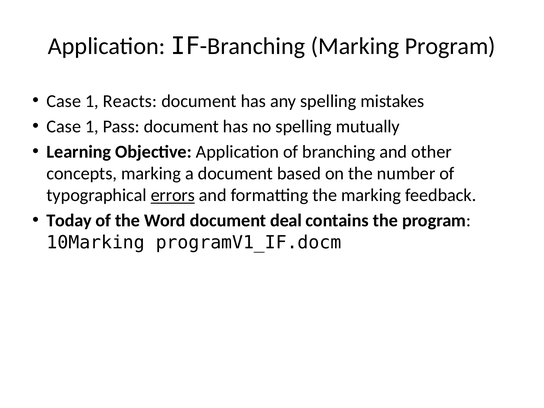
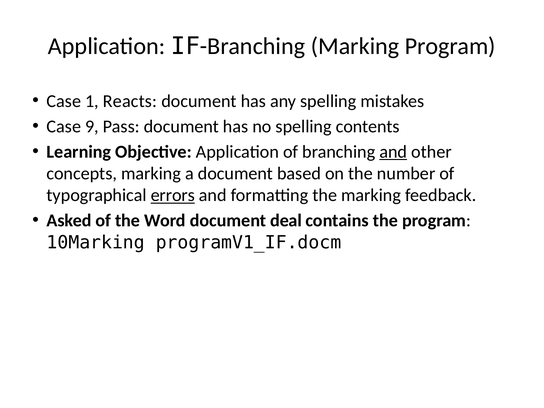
1: 1 -> 9 (92, 126)
mutually: mutually -> contents (368, 126)
and underline: none -> present (393, 152)
Today: Today -> Asked (69, 221)
